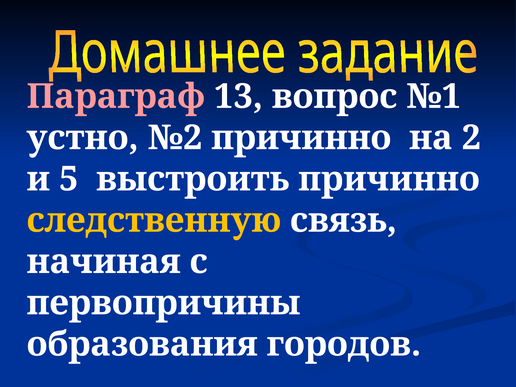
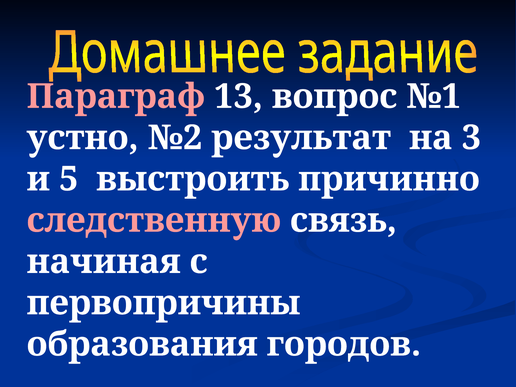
№2 причинно: причинно -> результат (301, 138)
2: 2 -> 3 (471, 138)
следственную colour: yellow -> pink (154, 220)
